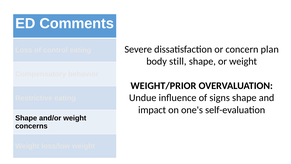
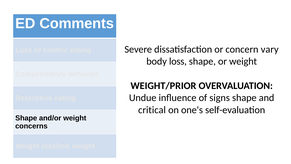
plan: plan -> vary (270, 49)
body still: still -> loss (178, 61)
impact: impact -> critical (152, 110)
